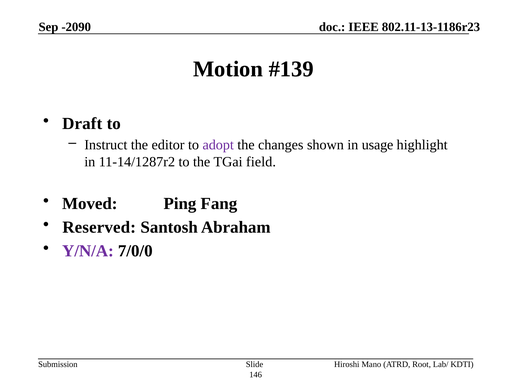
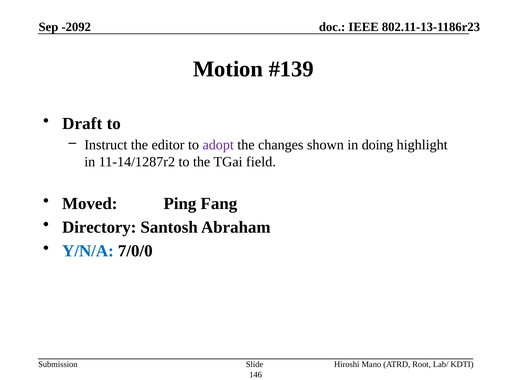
-2090: -2090 -> -2092 (76, 27)
usage: usage -> doing (378, 145)
Reserved: Reserved -> Directory (99, 227)
Y/N/A colour: purple -> blue (88, 251)
